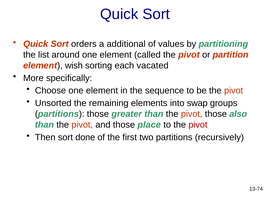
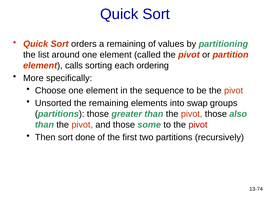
a additional: additional -> remaining (126, 44)
wish: wish -> calls (74, 66)
vacated: vacated -> ordering (153, 66)
place: place -> some (149, 125)
